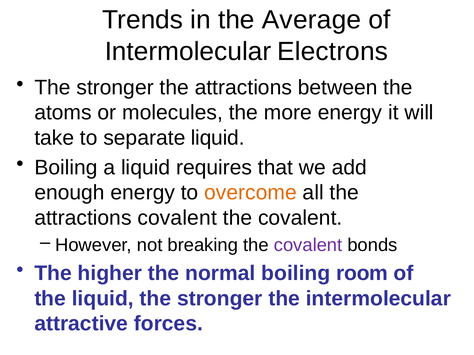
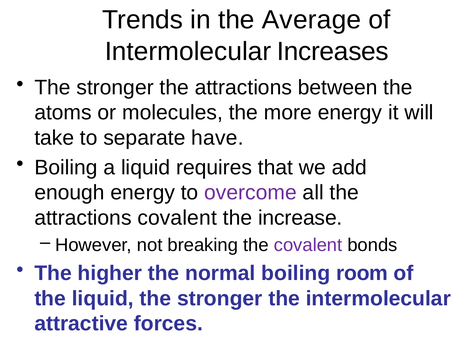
Electrons: Electrons -> Increases (333, 52)
separate liquid: liquid -> have (218, 138)
overcome colour: orange -> purple (251, 193)
covalent: covalent -> increase (300, 218)
